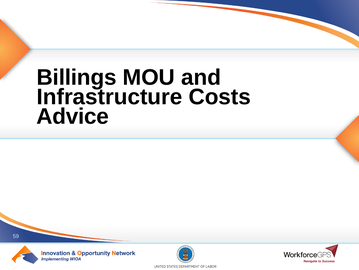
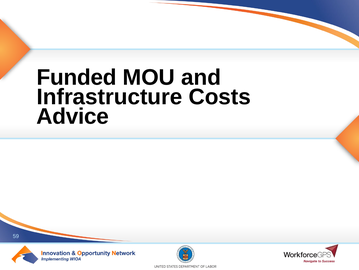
Billings: Billings -> Funded (77, 77)
